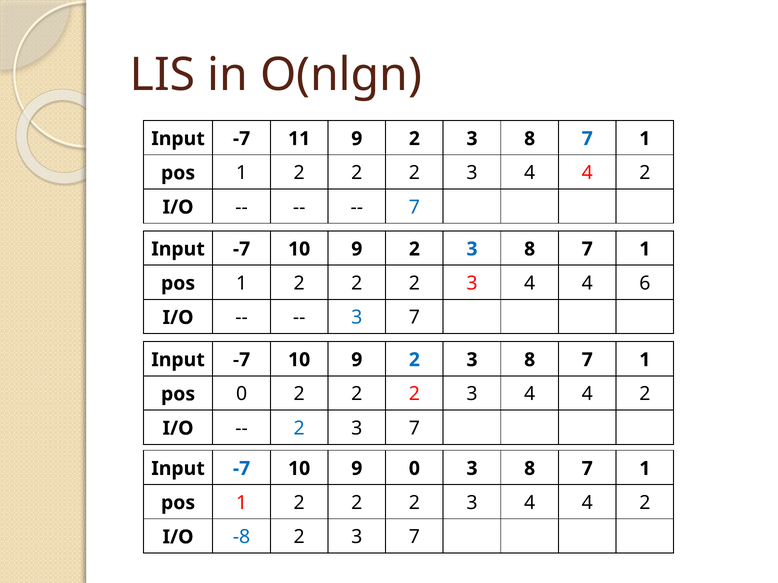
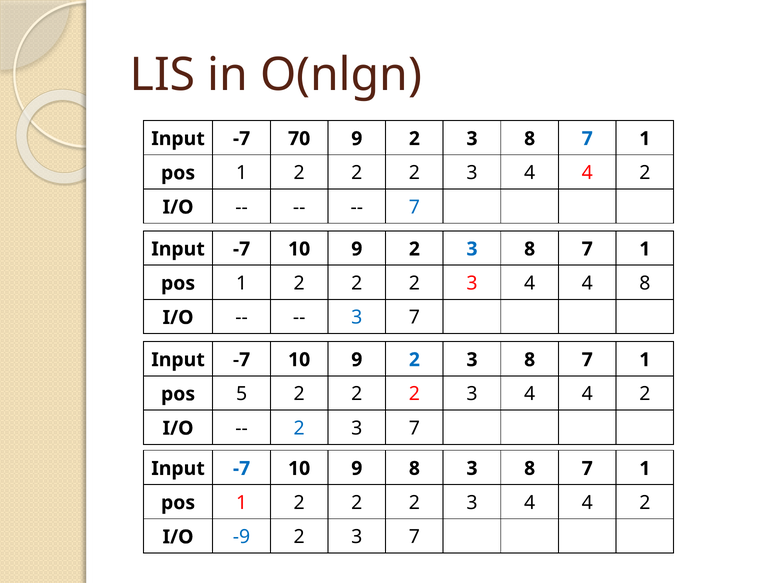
11: 11 -> 70 (299, 139)
4 6: 6 -> 8 (645, 284)
pos 0: 0 -> 5 (242, 394)
9 0: 0 -> 8 (414, 469)
-8: -8 -> -9 (242, 537)
